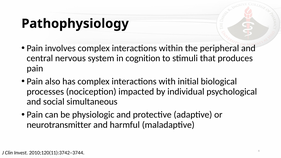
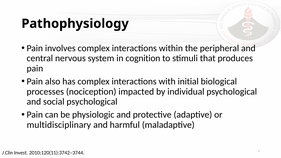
social simultaneous: simultaneous -> psychological (92, 102)
neurotransmitter: neurotransmitter -> multidisciplinary (59, 125)
